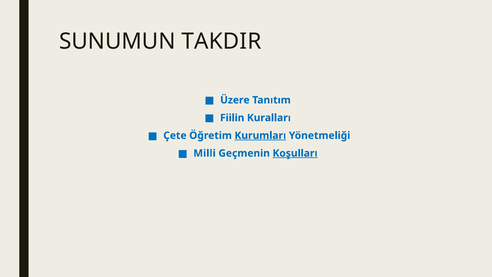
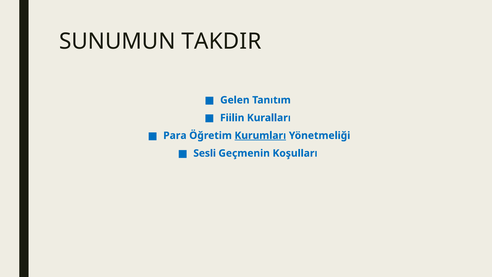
Üzere: Üzere -> Gelen (235, 100)
Çete: Çete -> Para (175, 135)
Milli: Milli -> Sesli (205, 153)
Koşulları underline: present -> none (295, 153)
